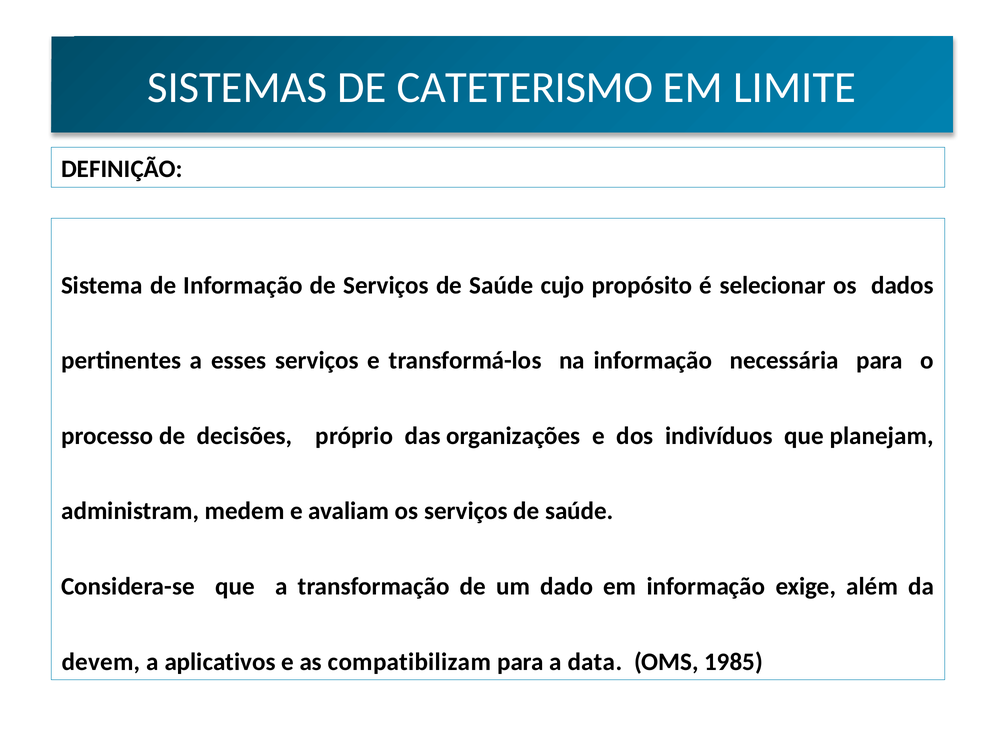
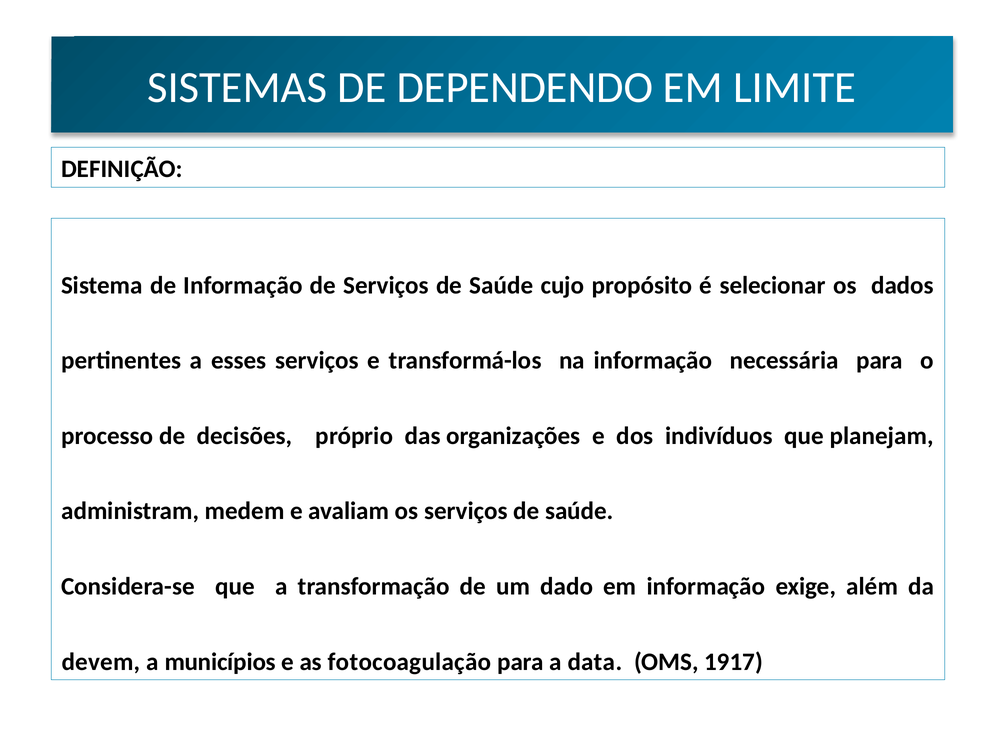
CATETERISMO: CATETERISMO -> DEPENDENDO (525, 88)
aplicativos: aplicativos -> municípios (220, 662)
compatibilizam: compatibilizam -> fotocoagulação (409, 662)
1985: 1985 -> 1917 (734, 662)
